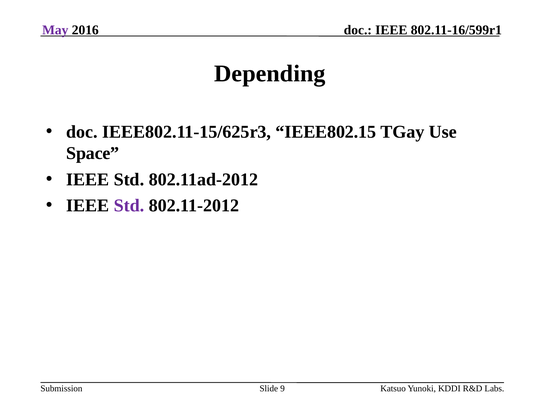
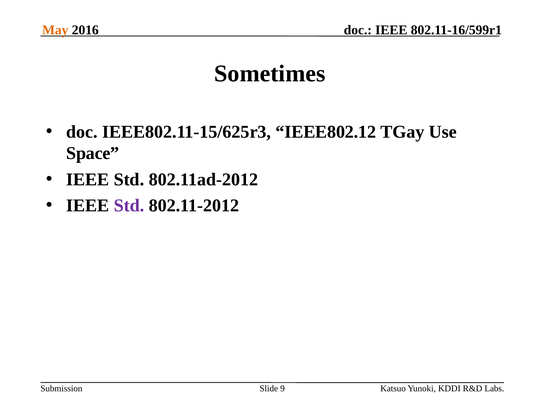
May colour: purple -> orange (55, 30)
Depending: Depending -> Sometimes (270, 74)
IEEE802.15: IEEE802.15 -> IEEE802.12 (326, 132)
